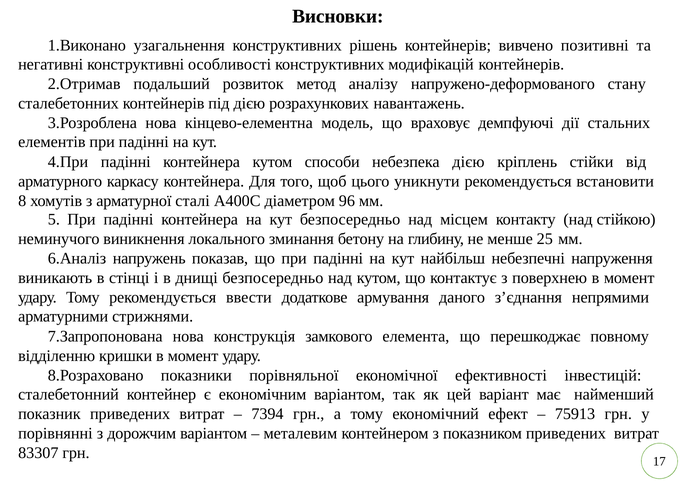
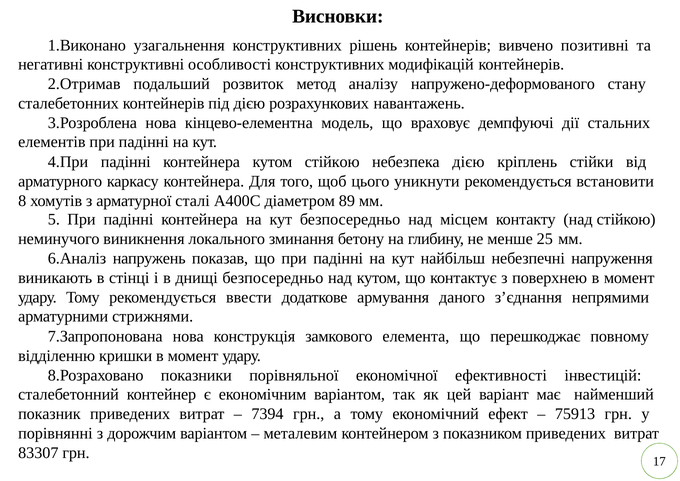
кутом способи: способи -> стійкою (332, 162)
96: 96 -> 89 (347, 201)
